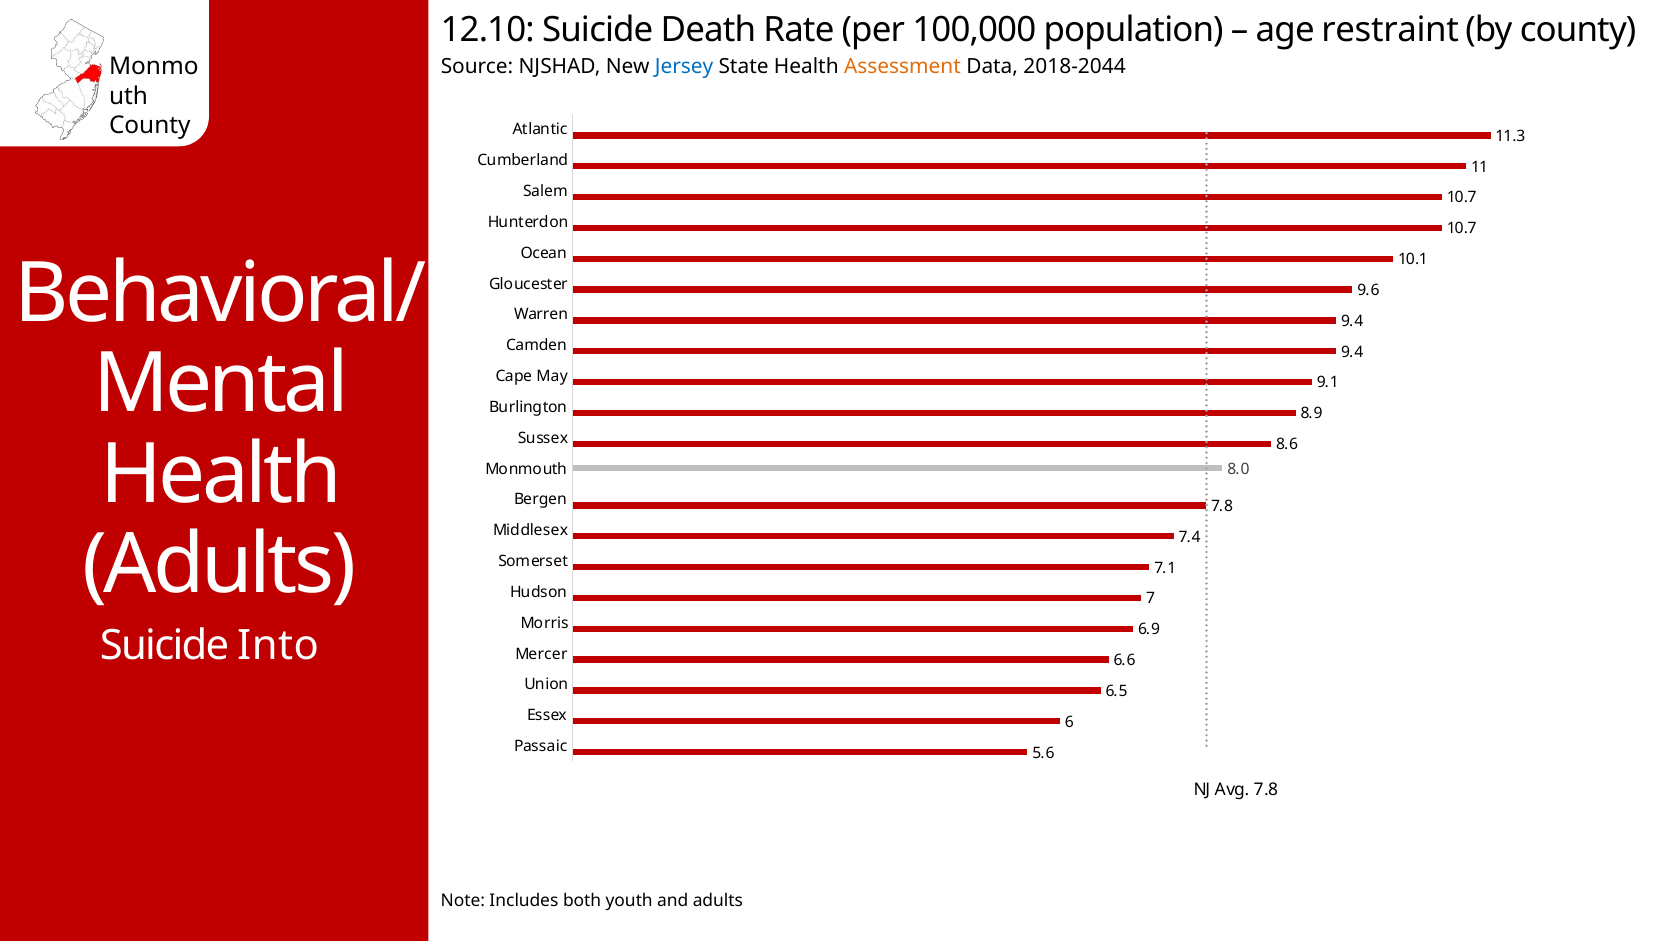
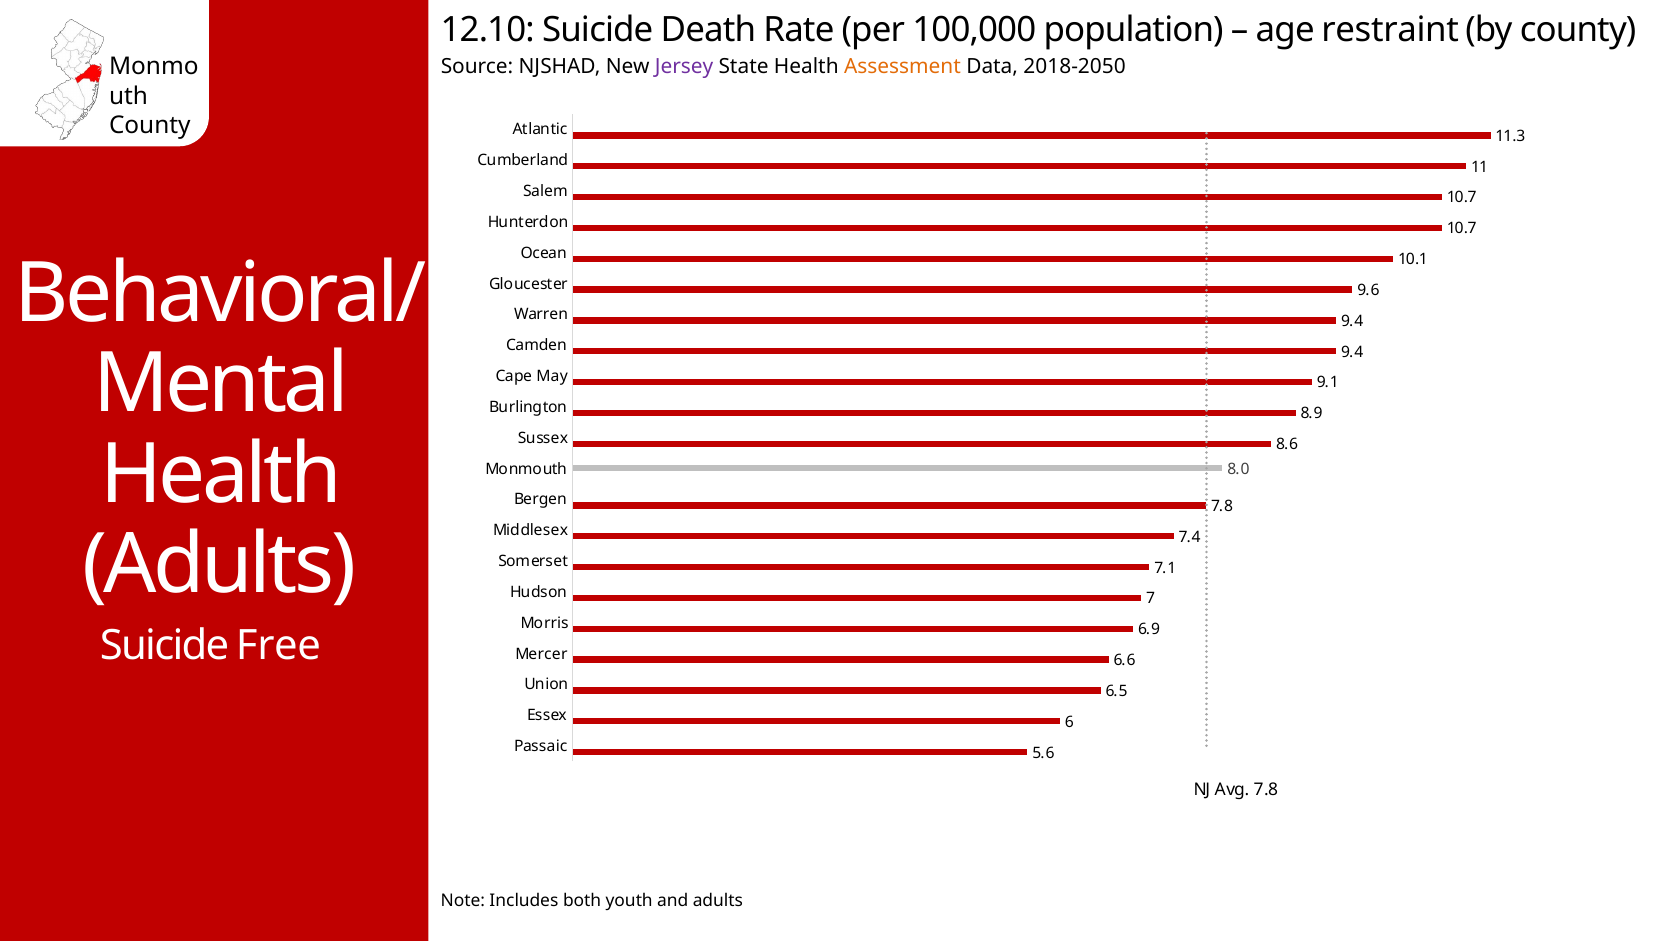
Jersey colour: blue -> purple (684, 67)
2018-2044: 2018-2044 -> 2018-2050 (1075, 67)
Into: Into -> Free (278, 645)
